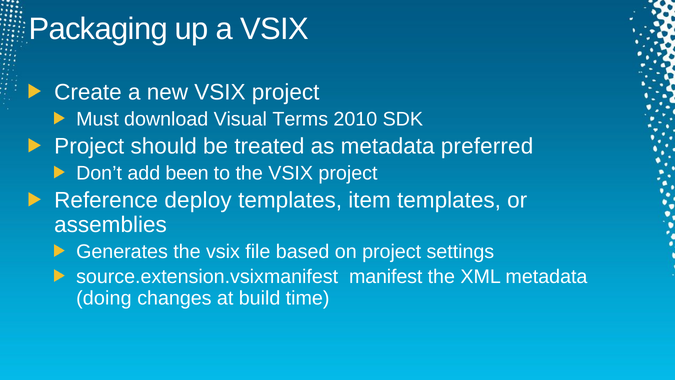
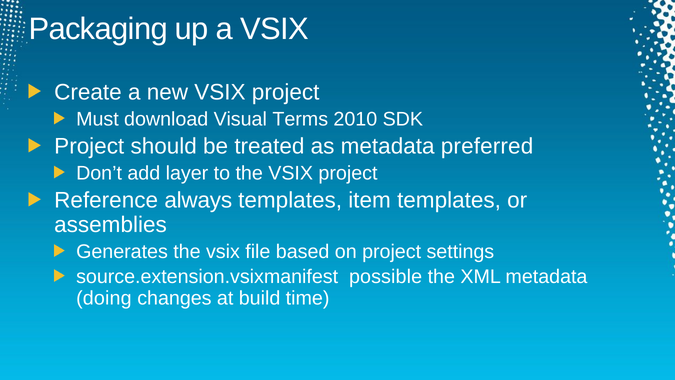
been: been -> layer (187, 173)
deploy: deploy -> always (198, 200)
manifest: manifest -> possible (386, 277)
